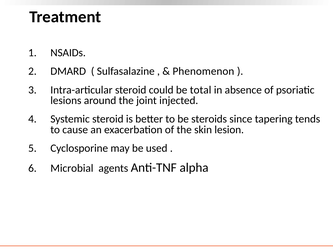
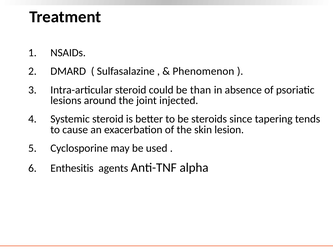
total: total -> than (201, 90)
Microbial: Microbial -> Enthesitis (72, 168)
